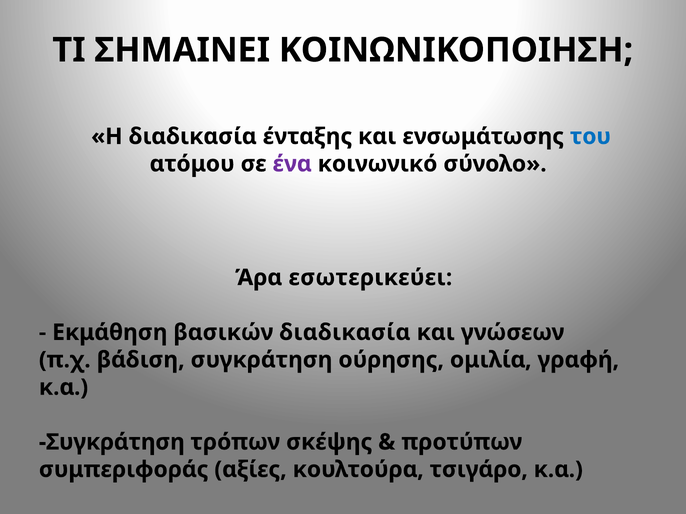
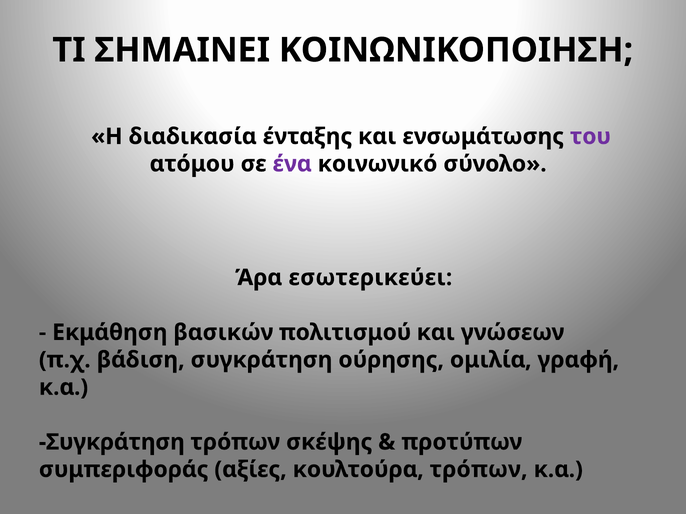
του colour: blue -> purple (590, 137)
βασικών διαδικασία: διαδικασία -> πολιτισμού (345, 333)
κουλτούρα τσιγάρο: τσιγάρο -> τρόπων (479, 470)
